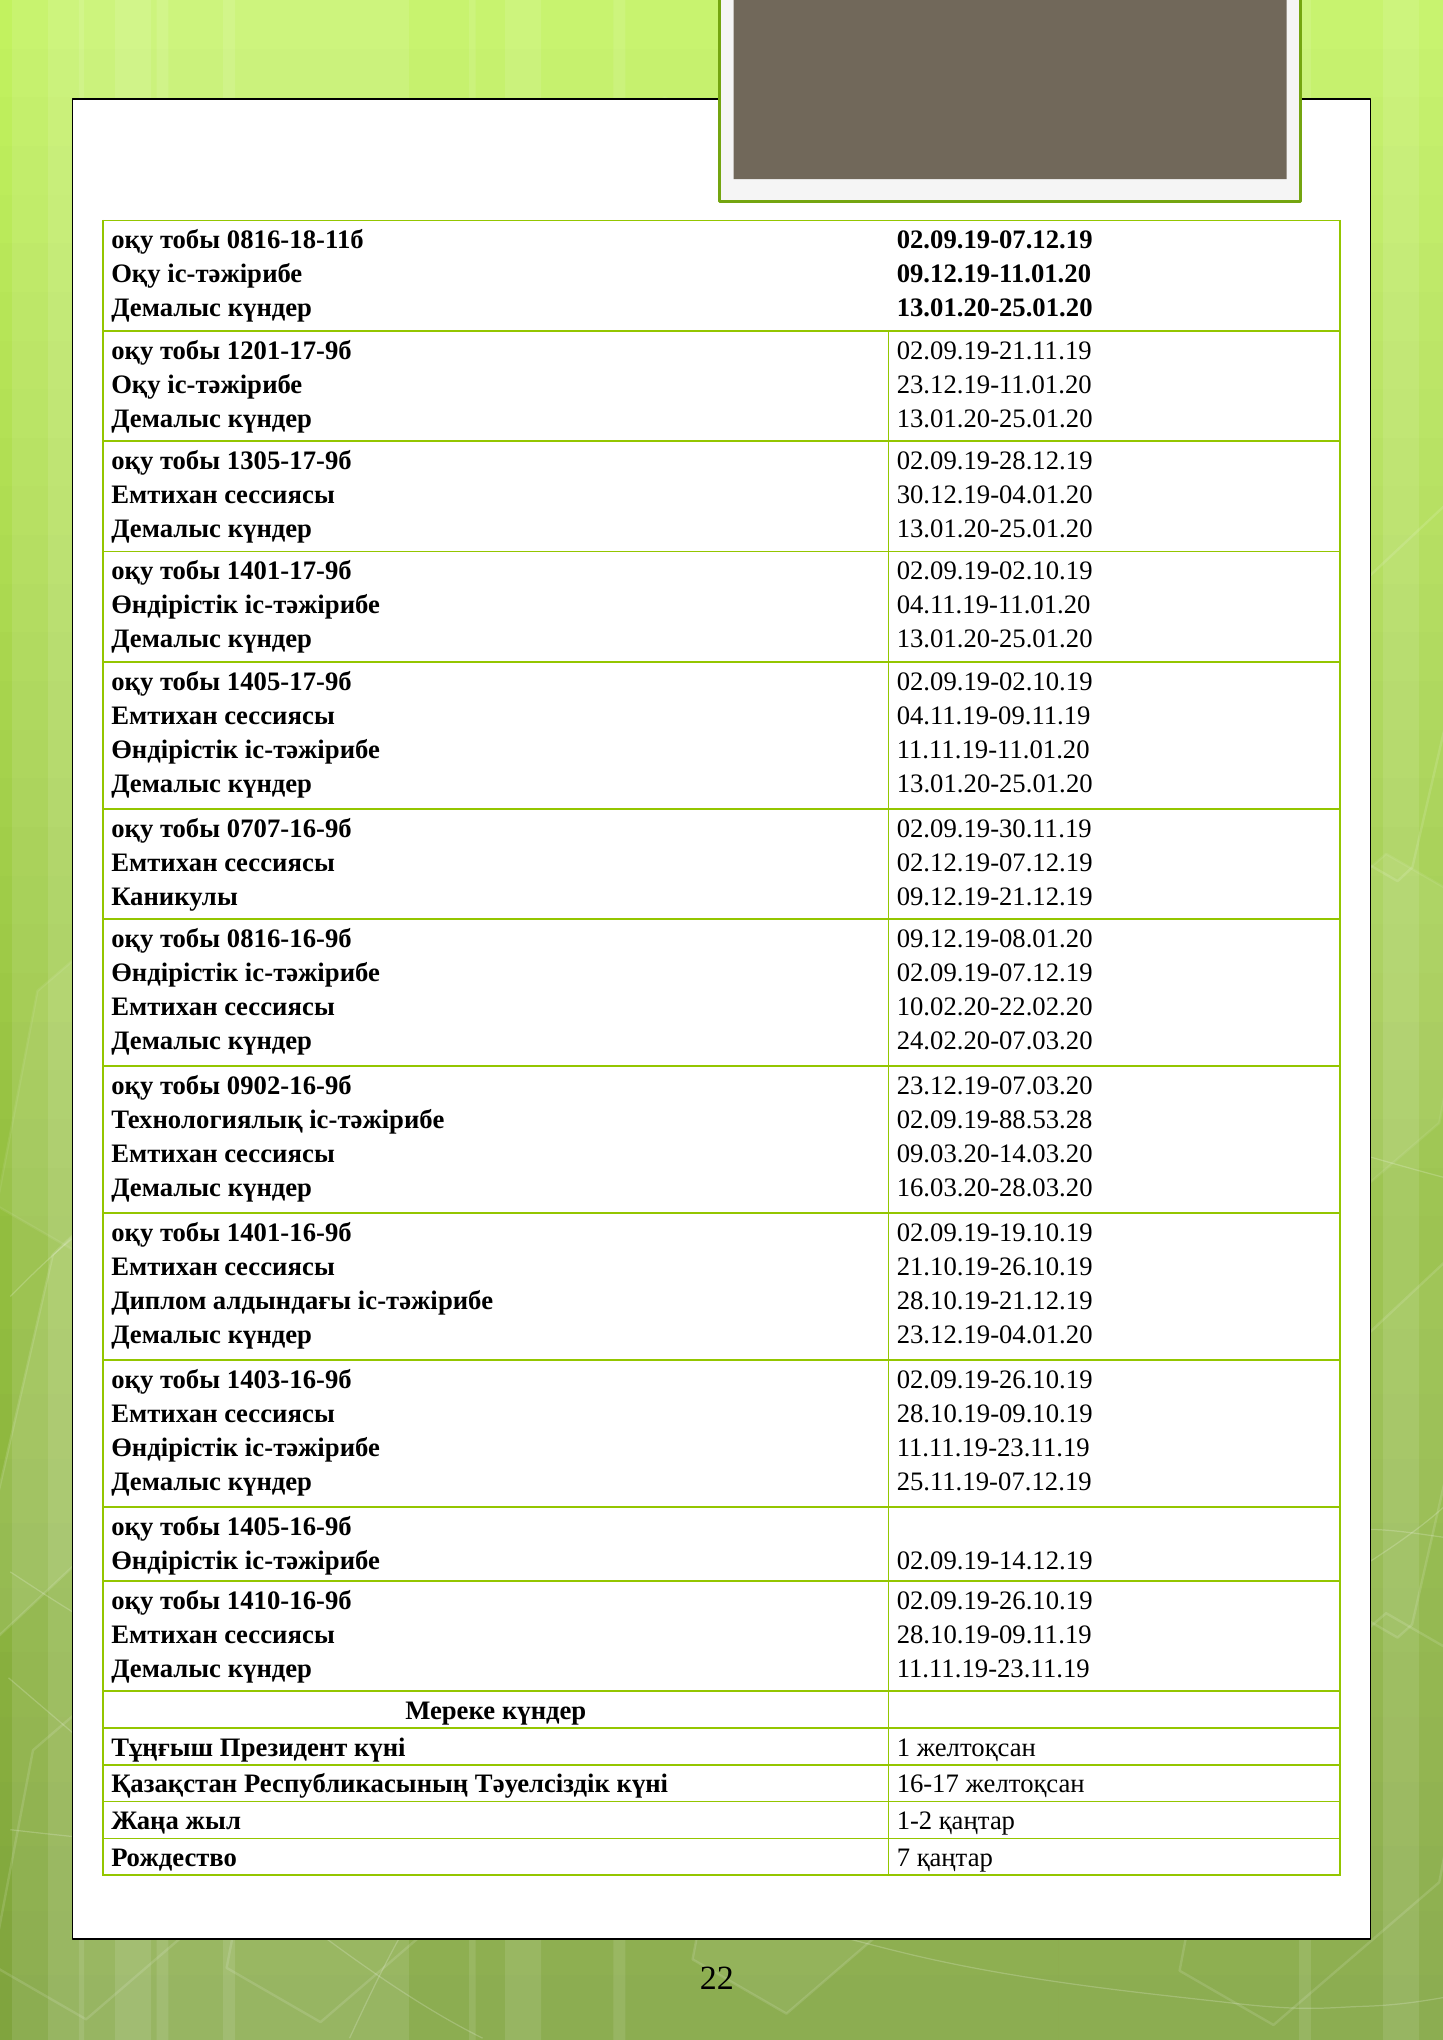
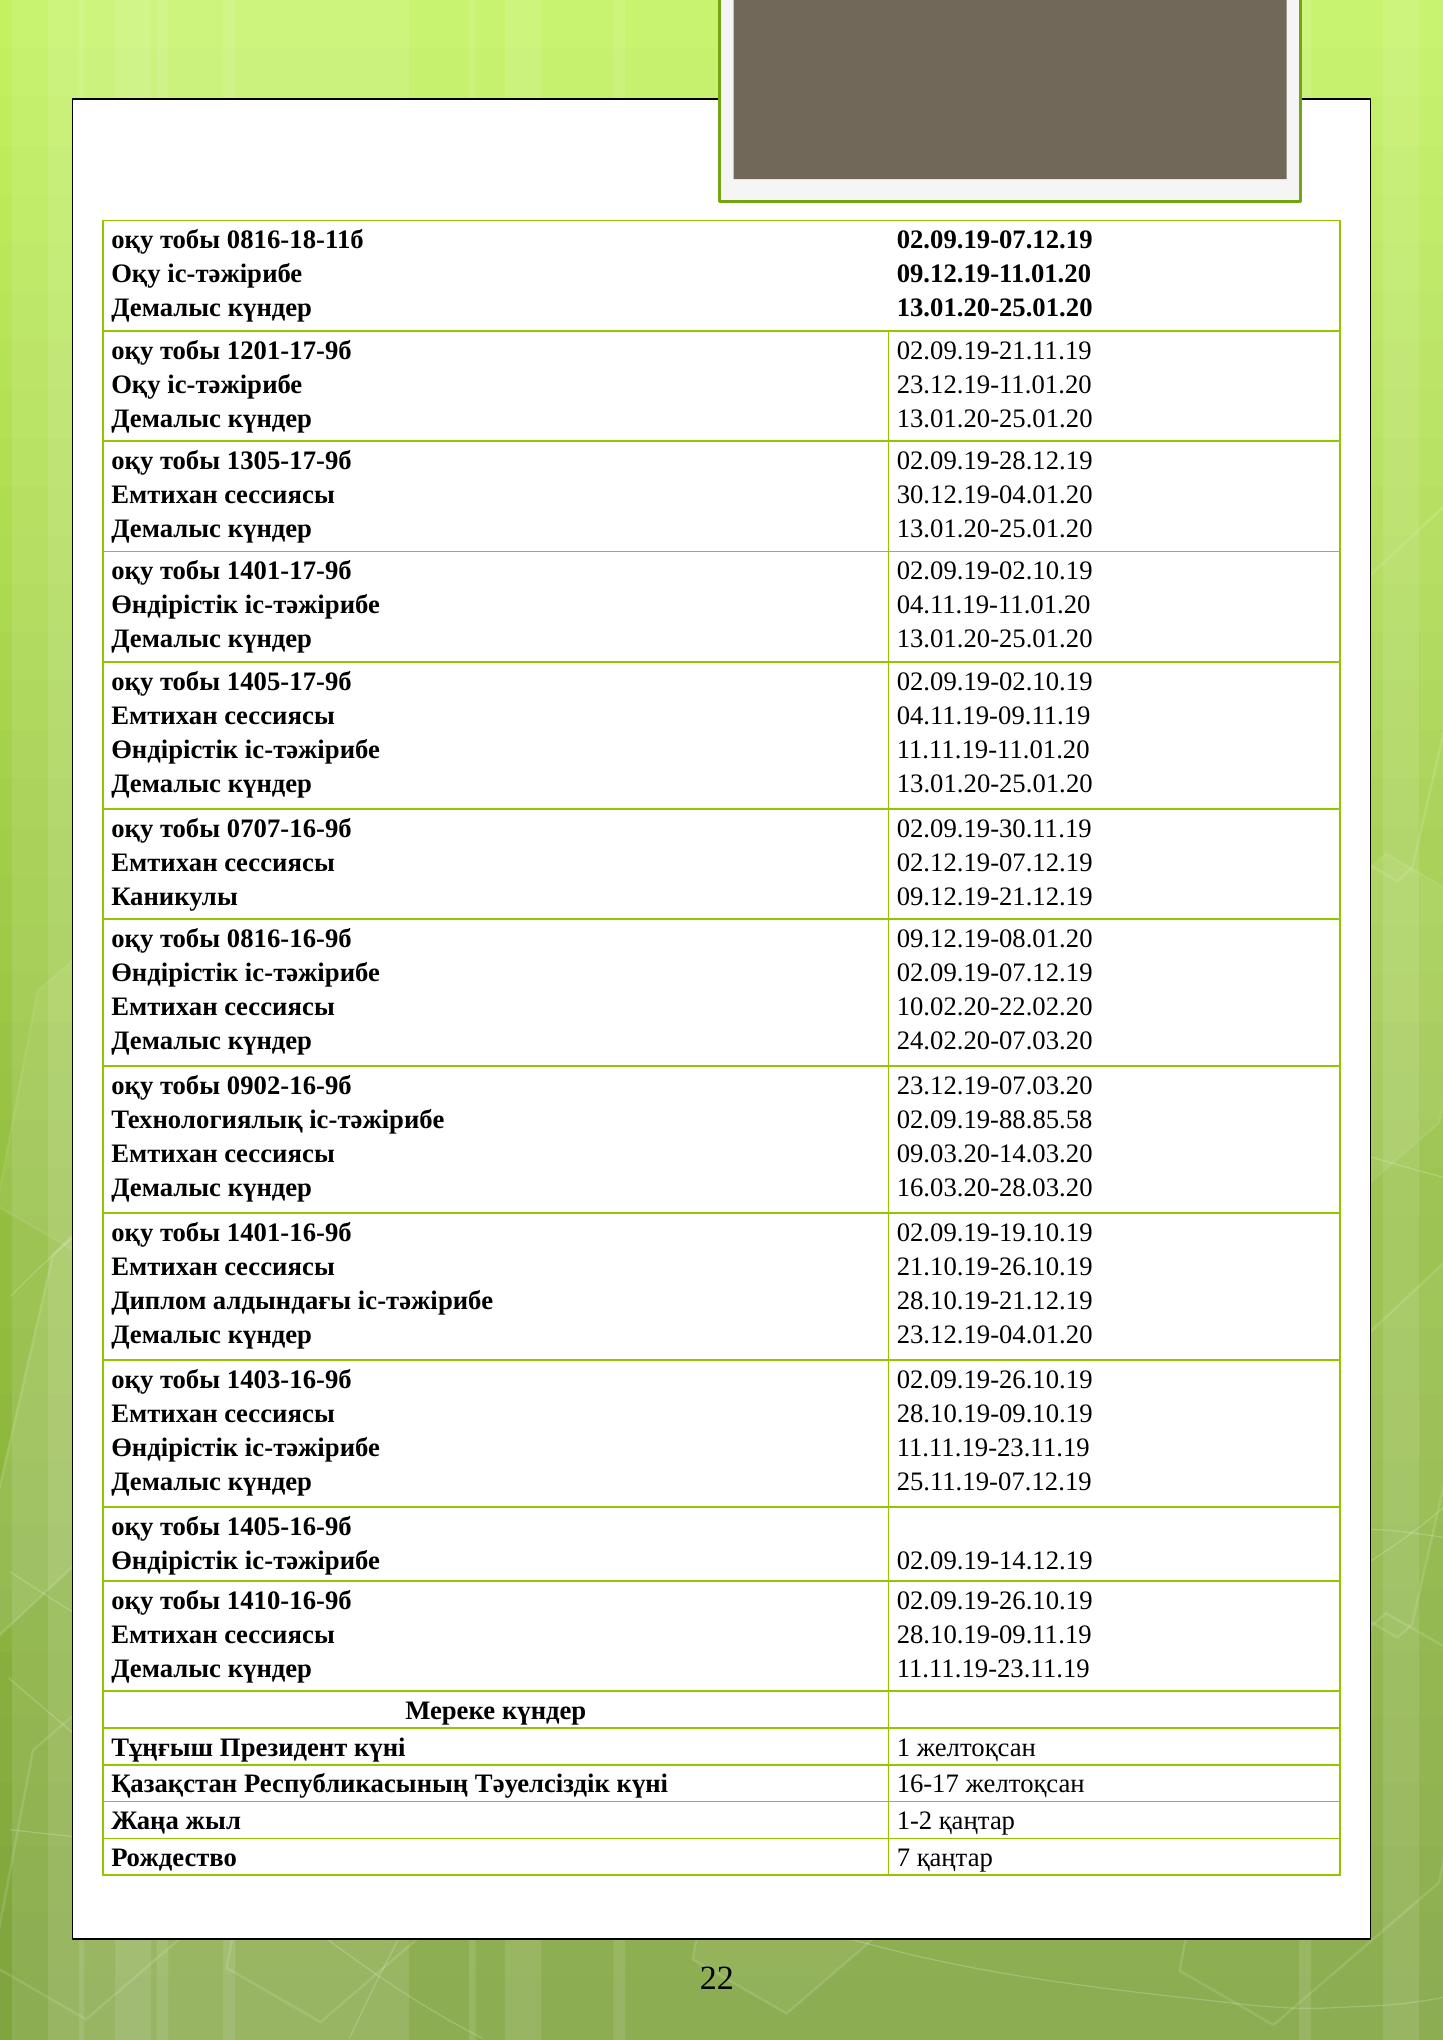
02.09.19-88.53.28: 02.09.19-88.53.28 -> 02.09.19-88.85.58 (995, 1120)
